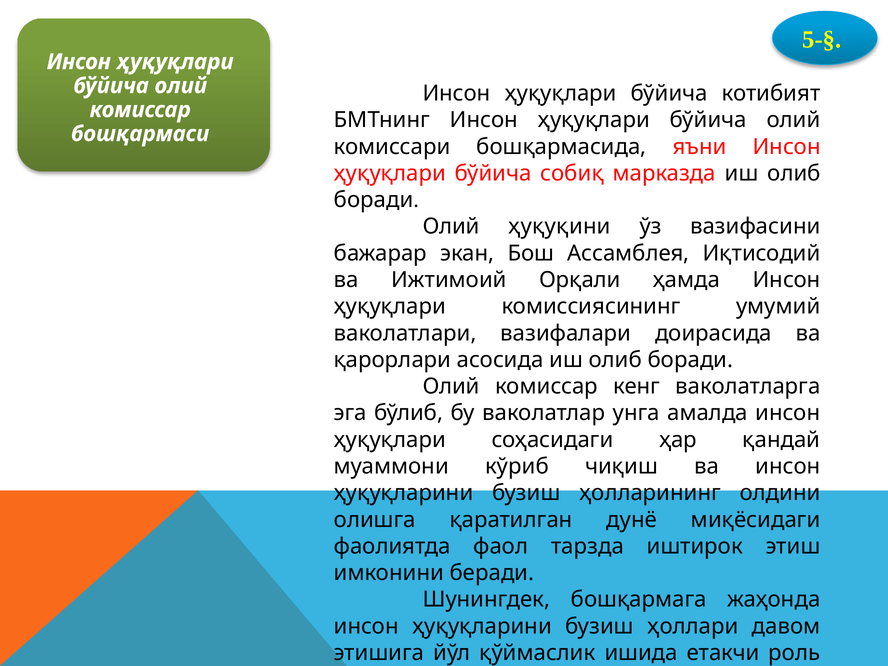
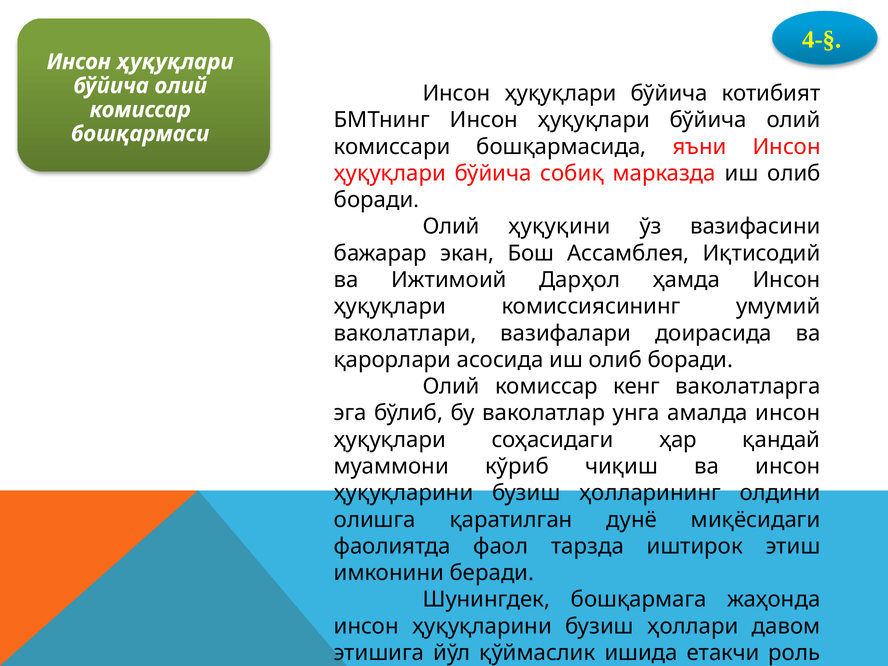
5-§: 5-§ -> 4-§ (822, 40)
Орқали: Орқали -> Дарҳол (580, 280)
